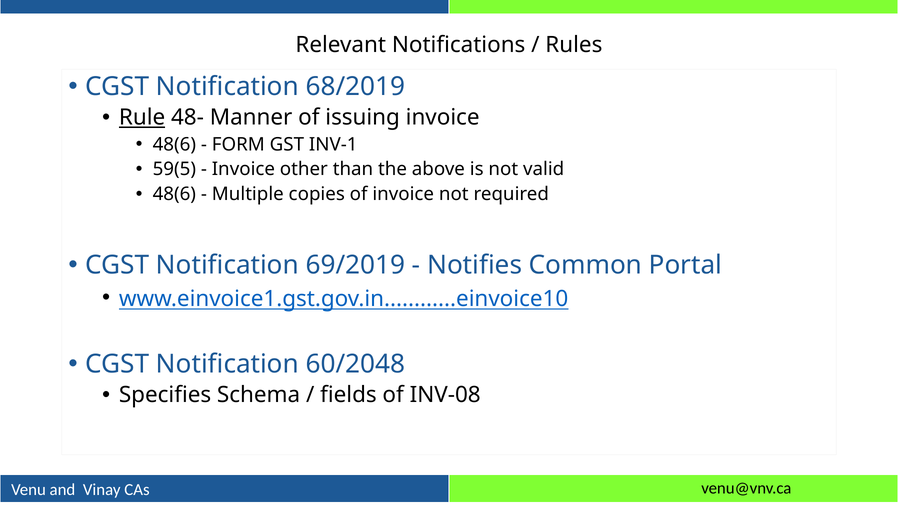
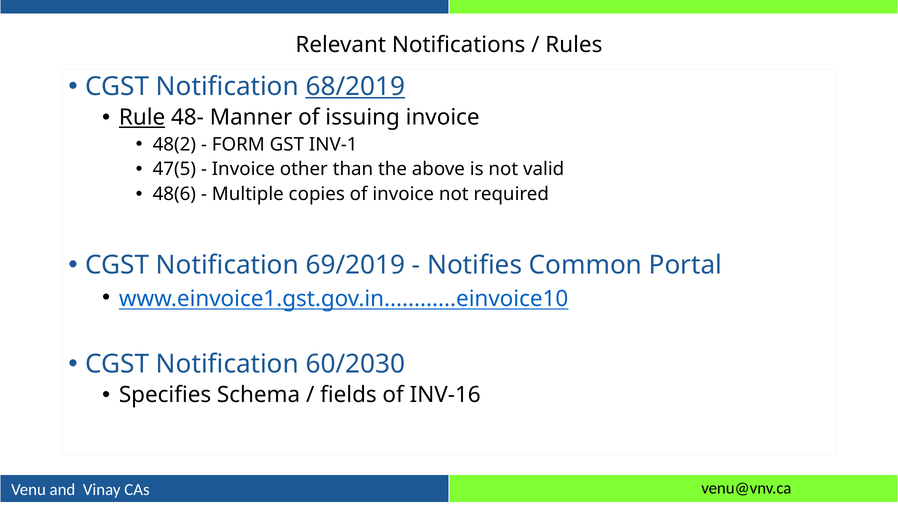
68/2019 underline: none -> present (355, 87)
48(6: 48(6 -> 48(2 (174, 144)
59(5: 59(5 -> 47(5 (174, 169)
60/2048: 60/2048 -> 60/2030 (355, 364)
INV-08: INV-08 -> INV-16 (445, 395)
